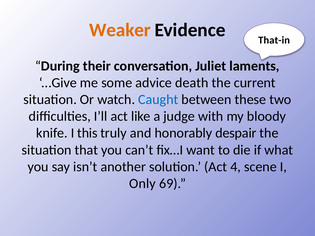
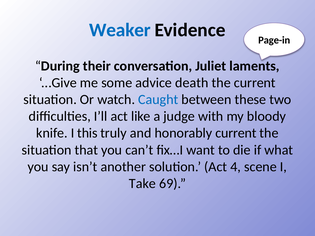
Weaker colour: orange -> blue (120, 30)
That-in: That-in -> Page-in (274, 40)
honorably despair: despair -> current (236, 133)
Only: Only -> Take (142, 184)
